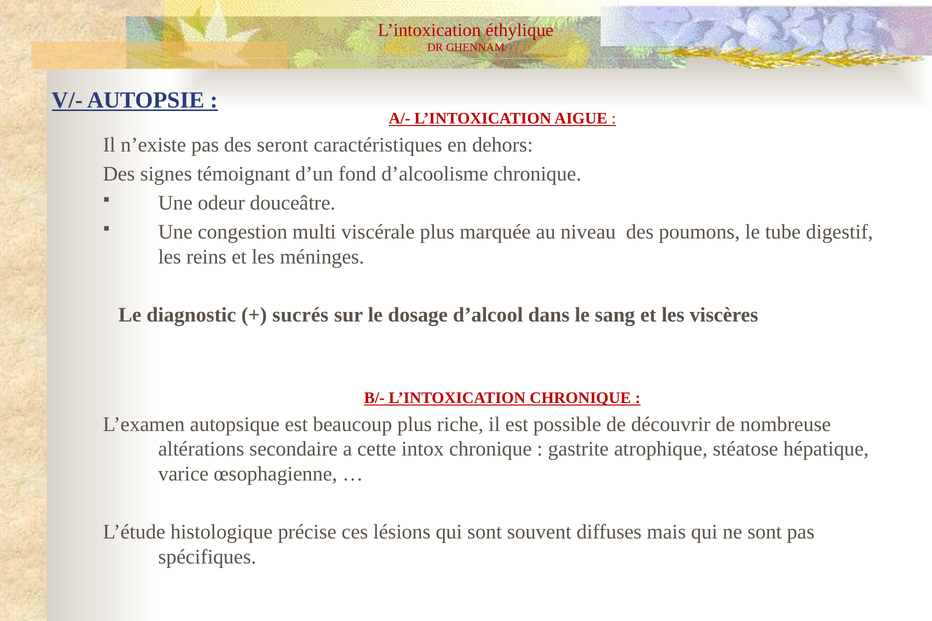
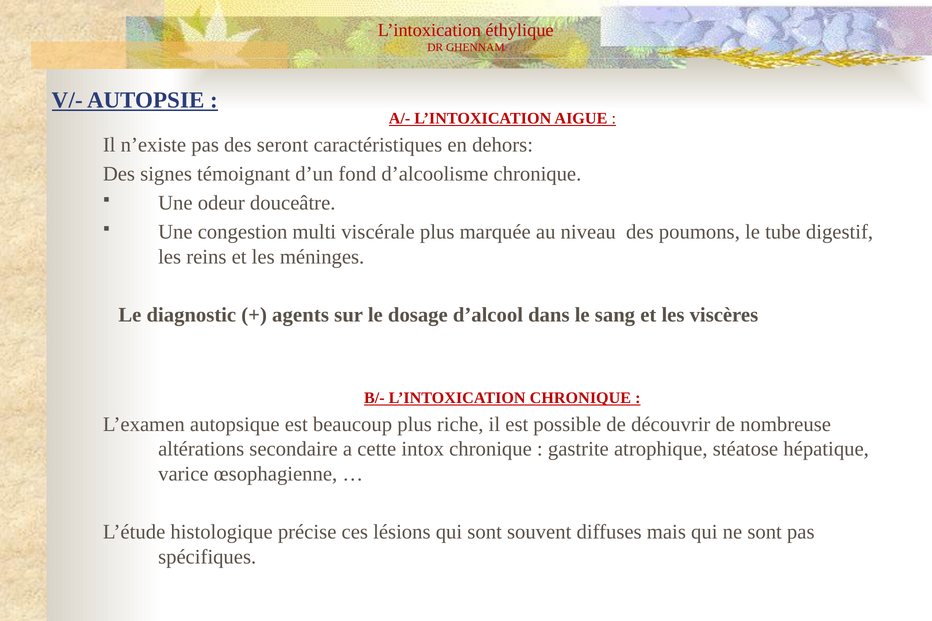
sucrés: sucrés -> agents (301, 315)
